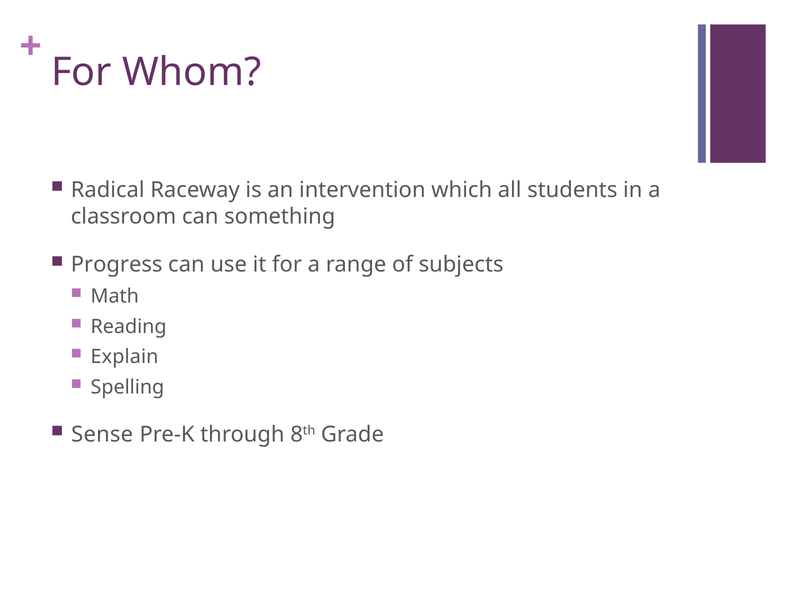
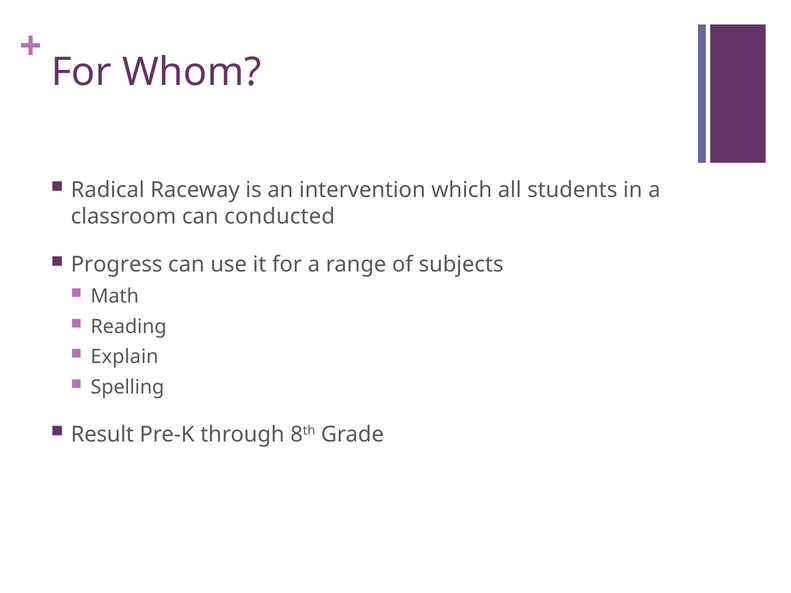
something: something -> conducted (280, 216)
Sense: Sense -> Result (102, 434)
